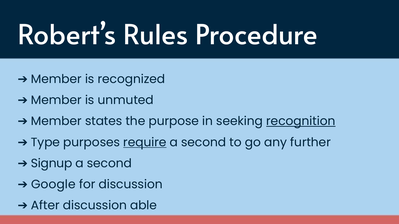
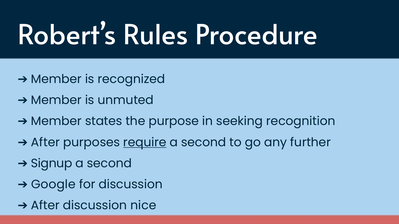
recognition underline: present -> none (301, 121)
Type: Type -> After (45, 143)
able: able -> nice (143, 206)
